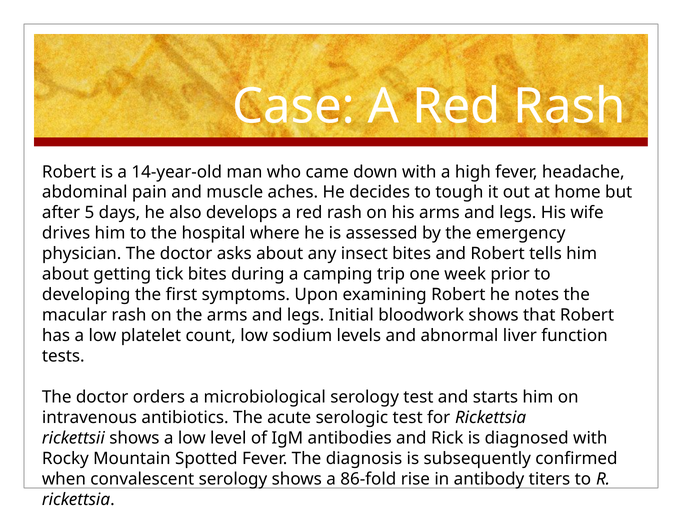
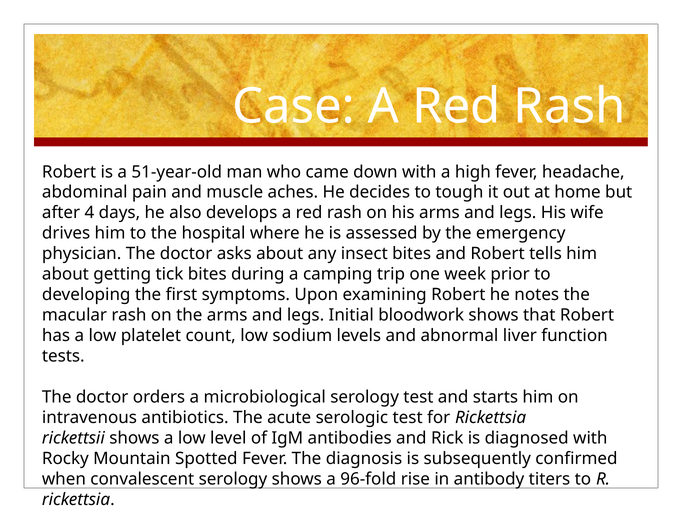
14-year-old: 14-year-old -> 51-year-old (177, 172)
5: 5 -> 4 (89, 213)
86-fold: 86-fold -> 96-fold (368, 479)
